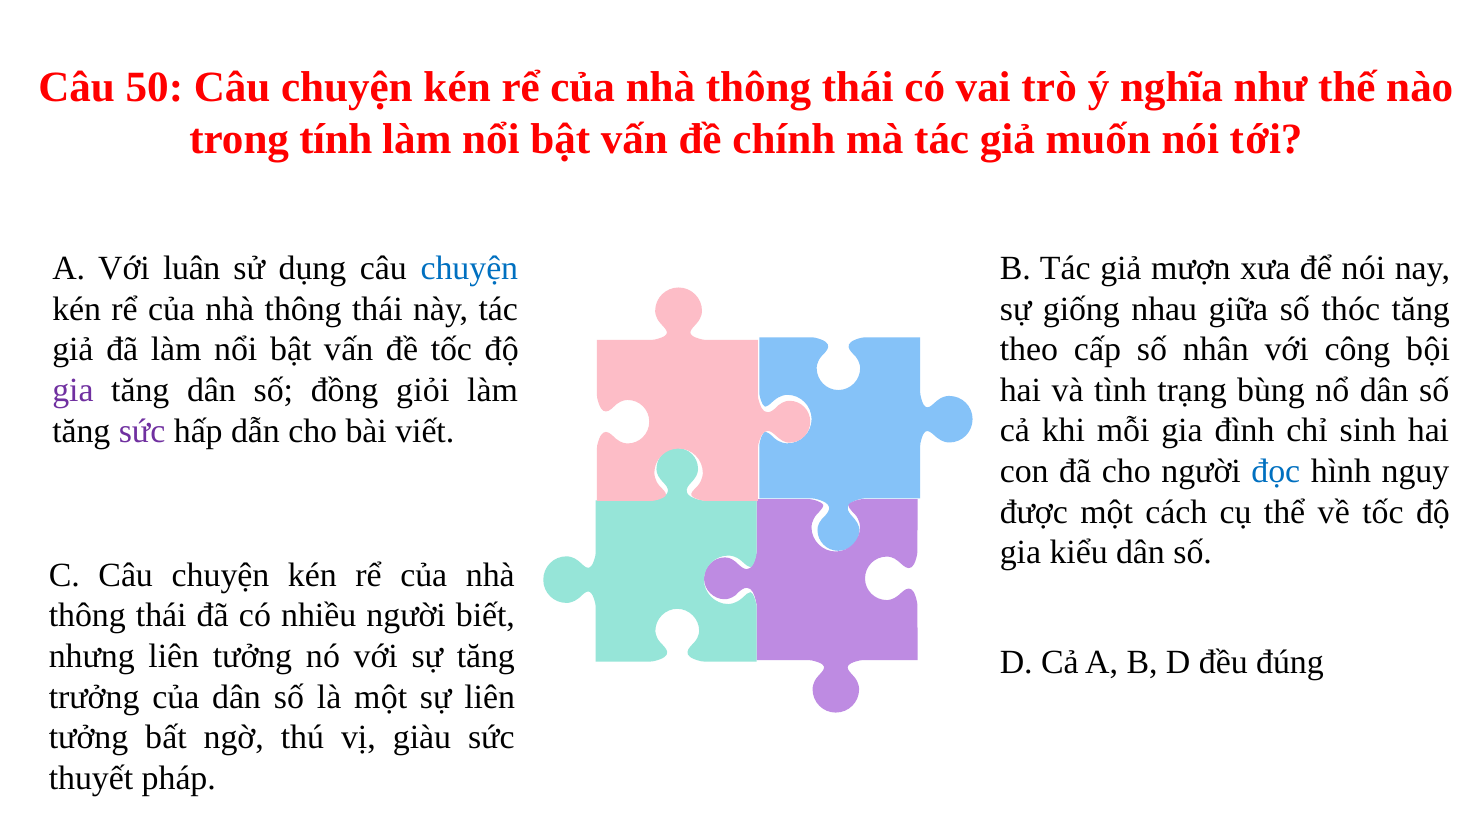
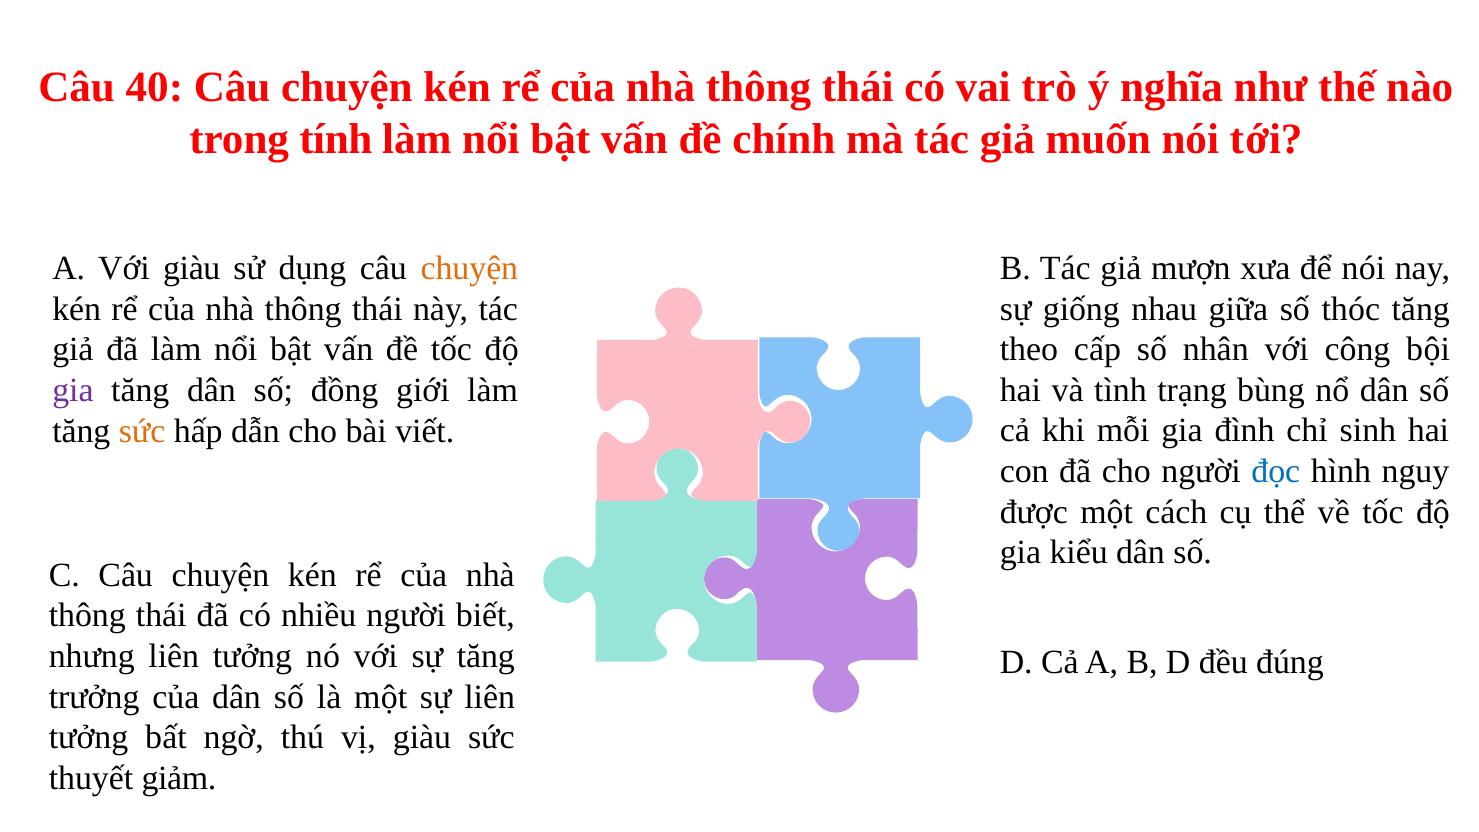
50: 50 -> 40 (154, 87)
Với luân: luân -> giàu (192, 268)
chuyện colour: blue -> orange (469, 268)
giỏi: giỏi -> giới (423, 390)
sức colour: purple -> orange (142, 431)
pháp: pháp -> giảm (179, 778)
